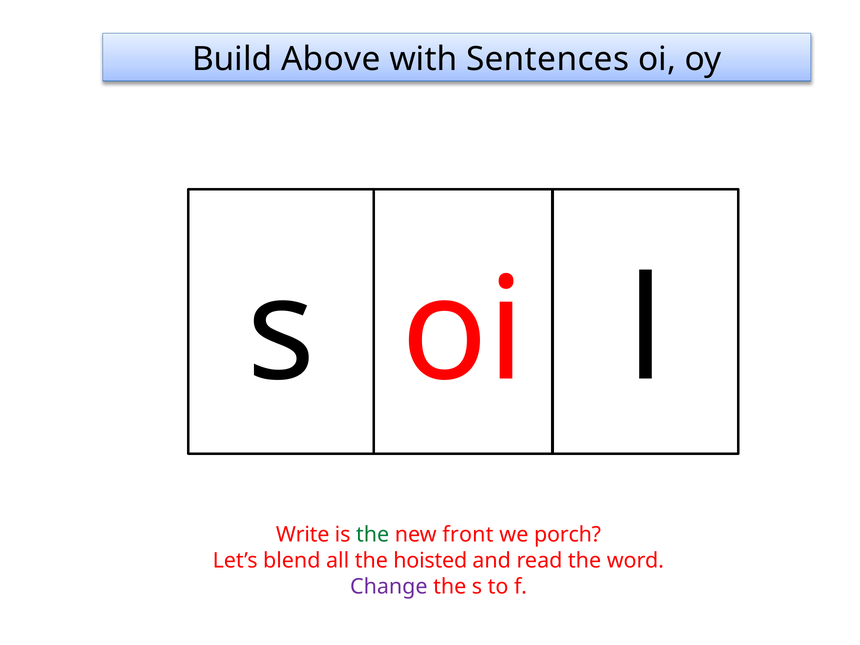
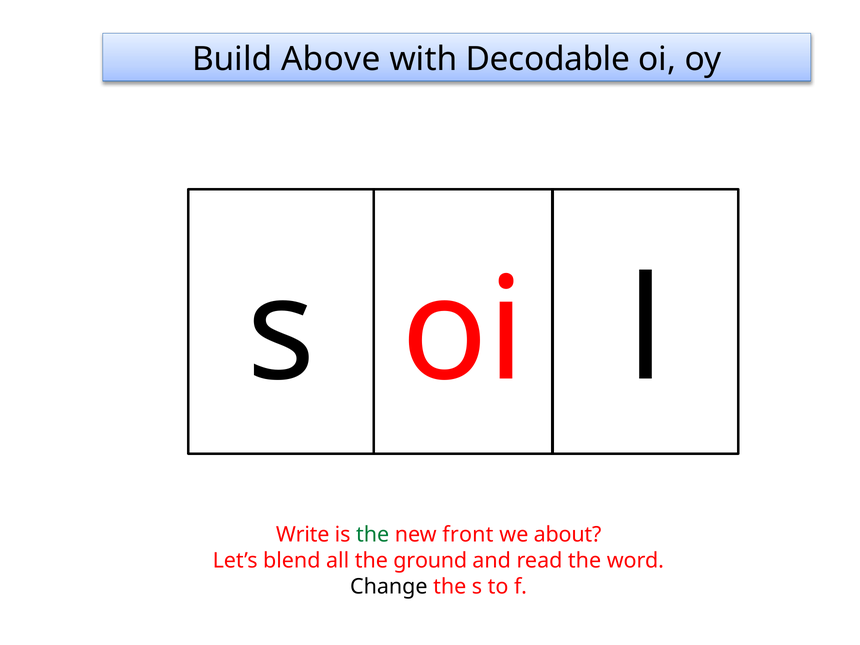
Sentences: Sentences -> Decodable (548, 59)
porch: porch -> about (568, 535)
hoisted: hoisted -> ground (430, 561)
Change colour: purple -> black (389, 586)
